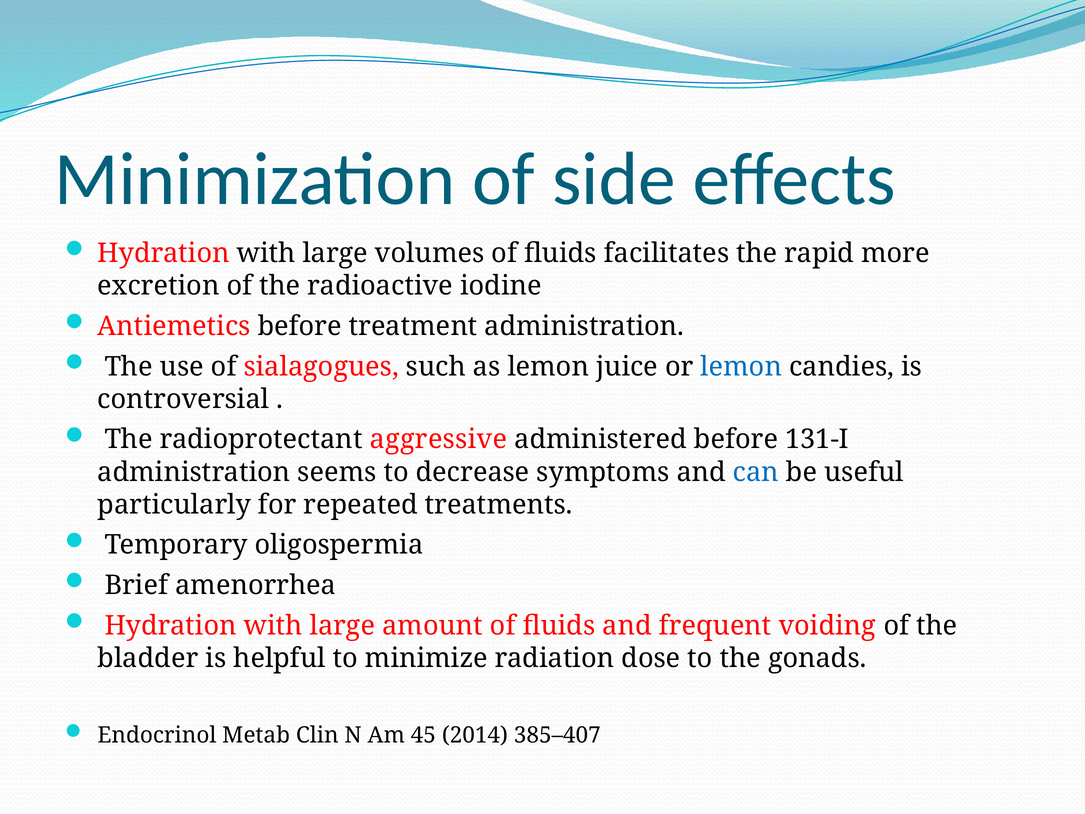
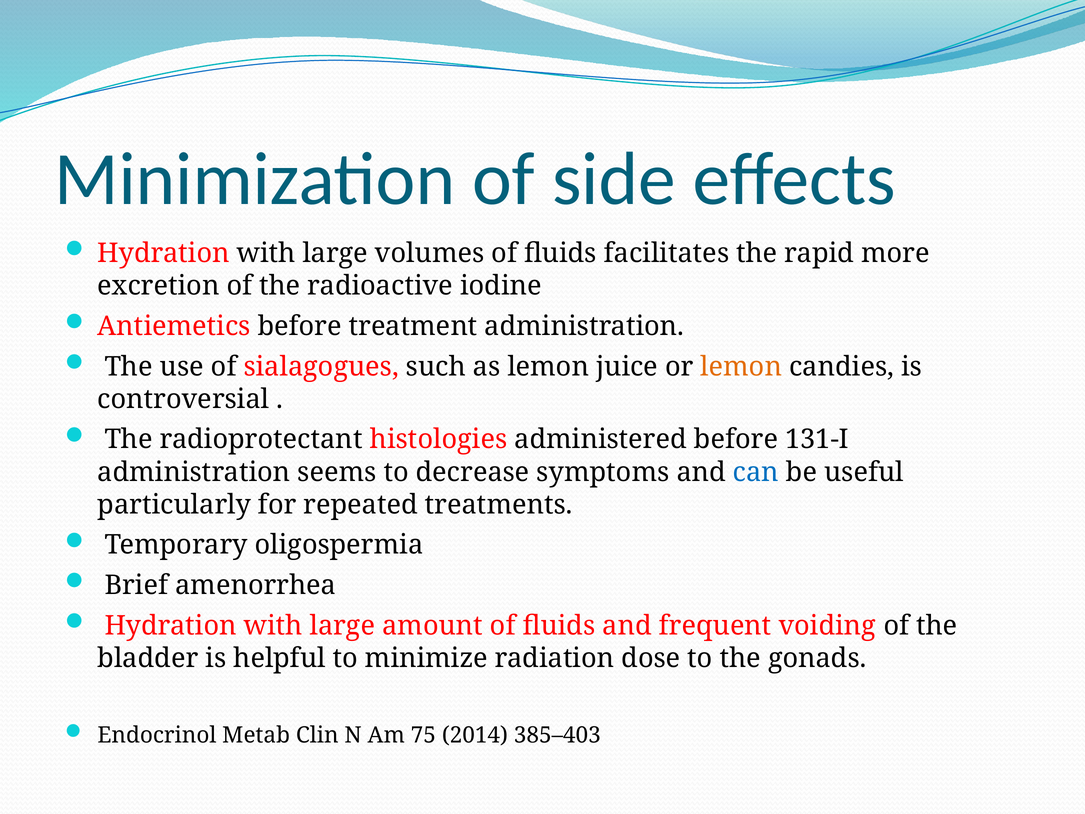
lemon colour: blue -> orange (741, 366)
aggressive: aggressive -> histologies (439, 439)
45: 45 -> 75 (423, 735)
385–407: 385–407 -> 385–403 (557, 735)
